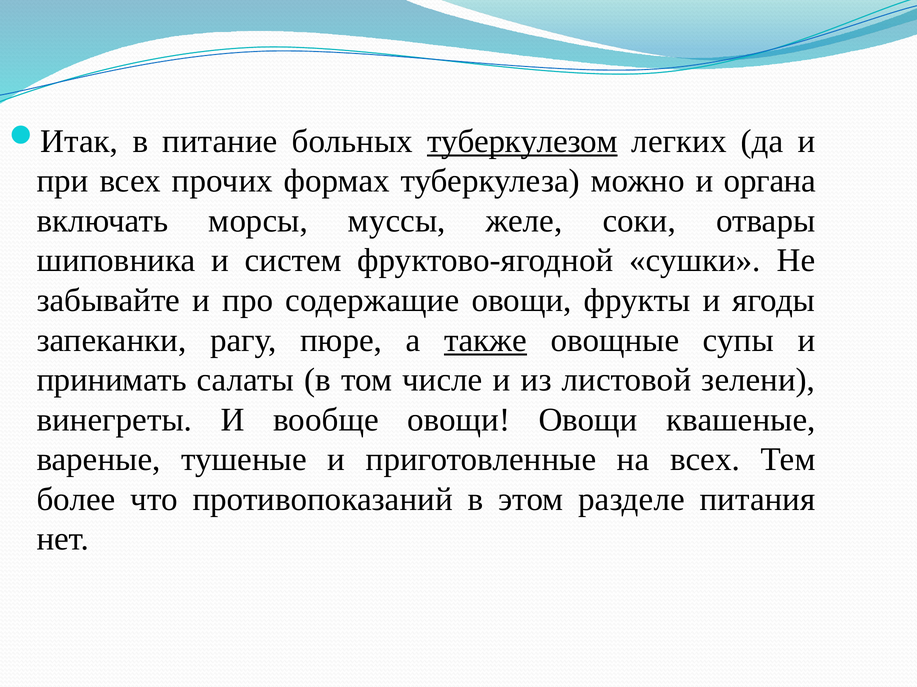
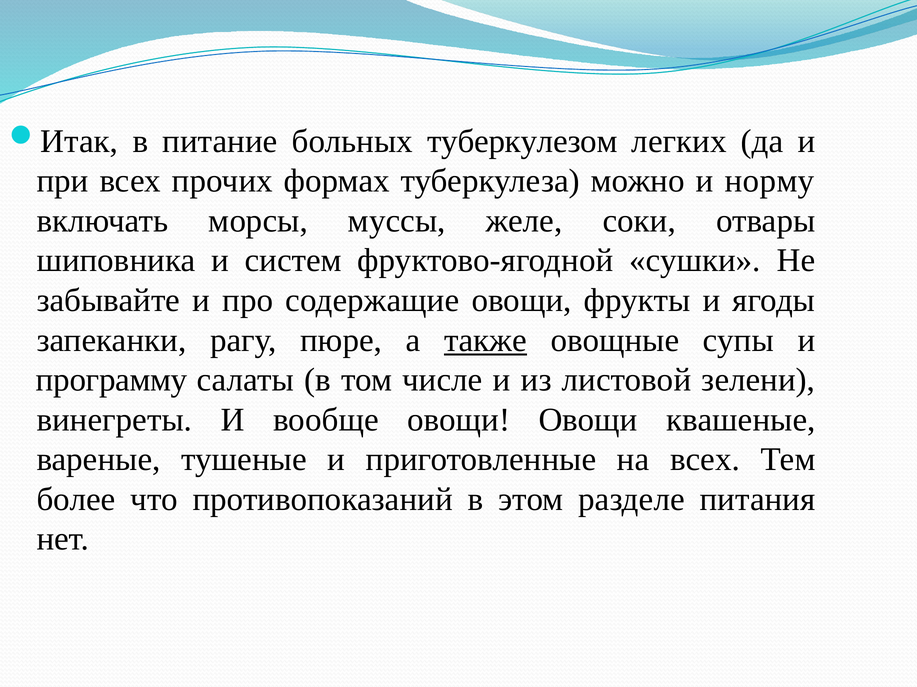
туберкулезом underline: present -> none (522, 141)
органа: органа -> норму (770, 181)
принимать: принимать -> программу (112, 380)
